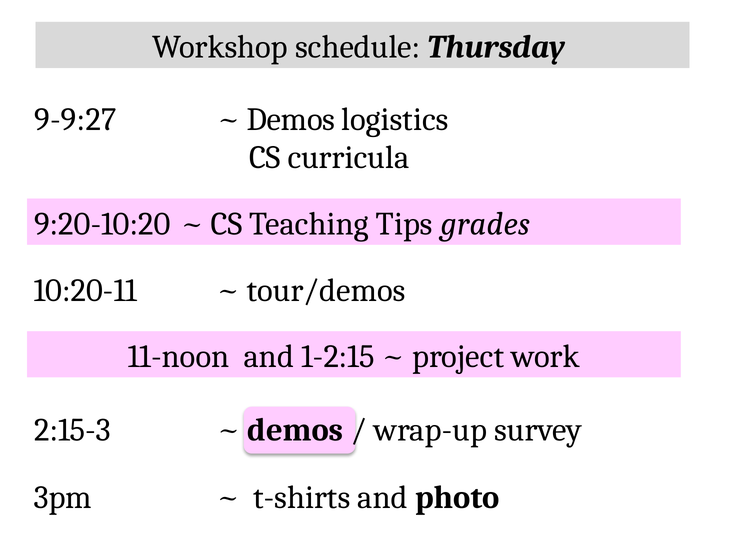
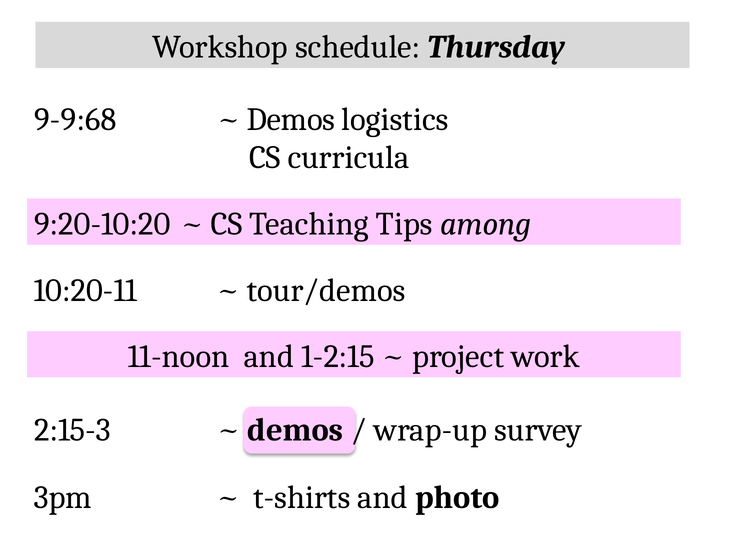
9-9:27: 9-9:27 -> 9-9:68 (75, 120)
grades: grades -> among (486, 224)
